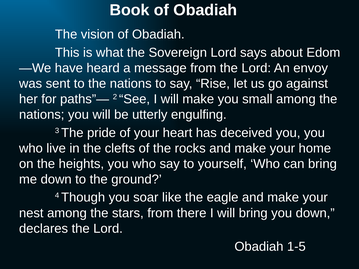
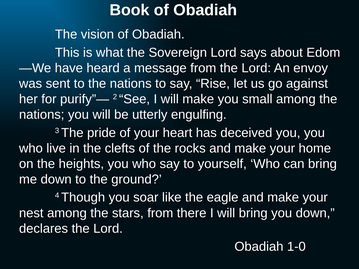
paths”—: paths”— -> purify”— (85, 99)
1-5: 1-5 -> 1-0 (296, 247)
